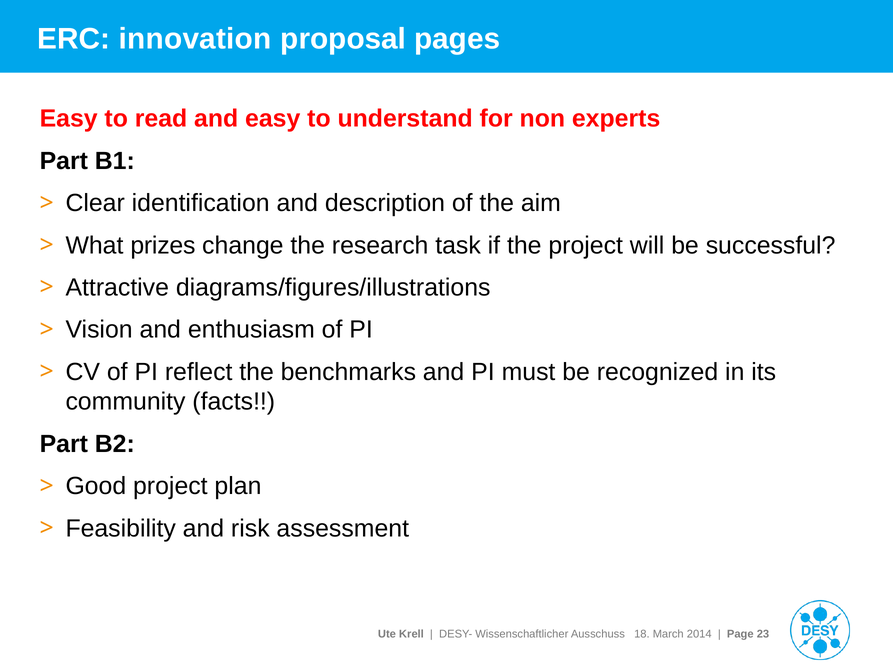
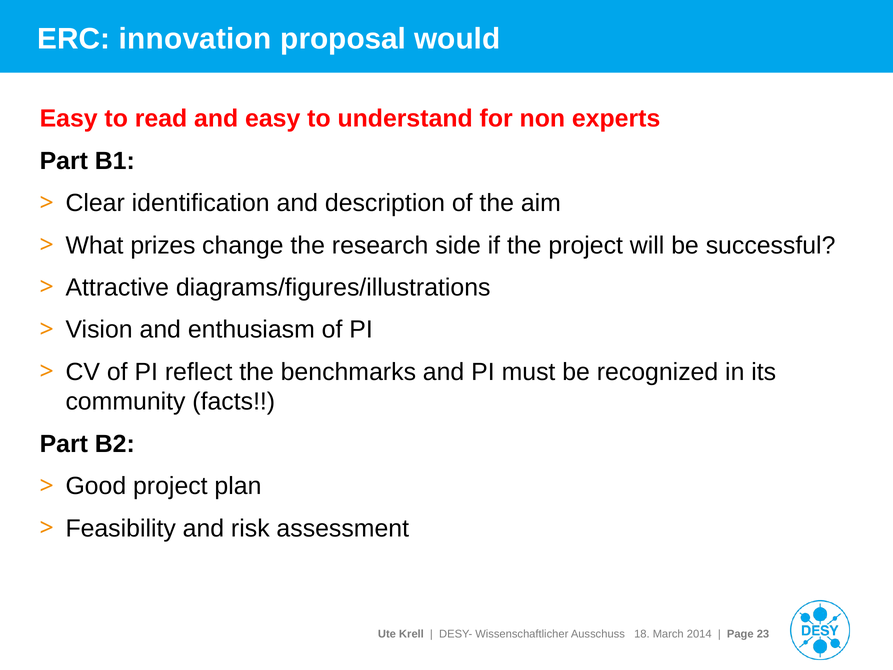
pages: pages -> would (457, 39)
task: task -> side (458, 245)
